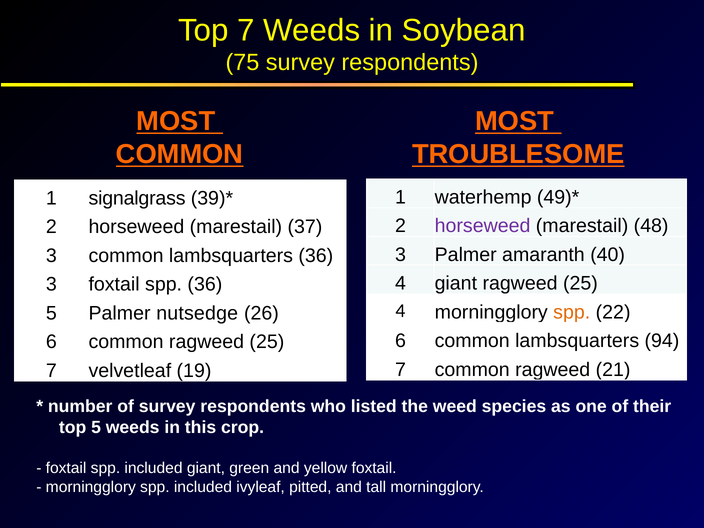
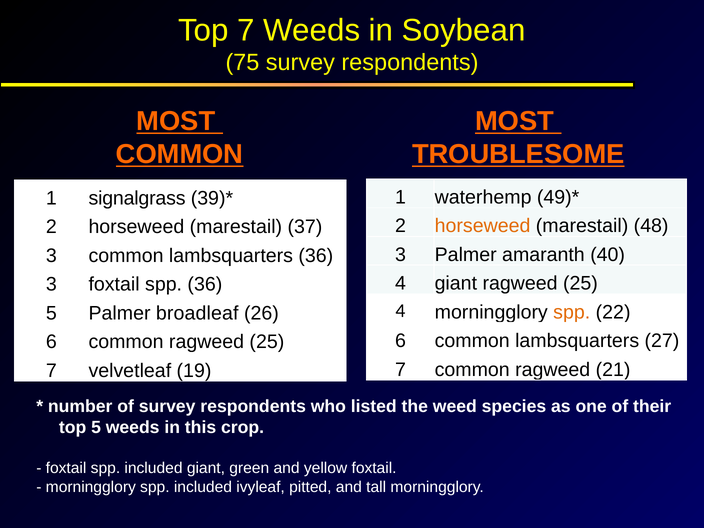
horseweed colour: purple -> orange (483, 226)
nutsedge: nutsedge -> broadleaf (197, 313)
94: 94 -> 27 (662, 341)
